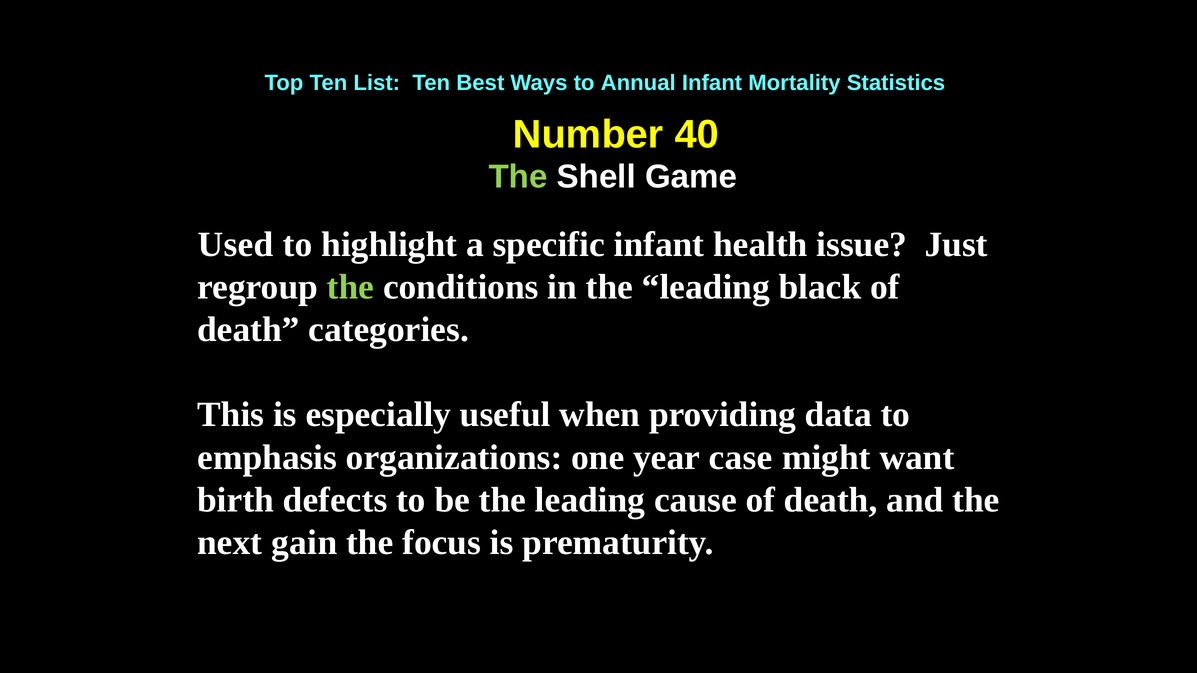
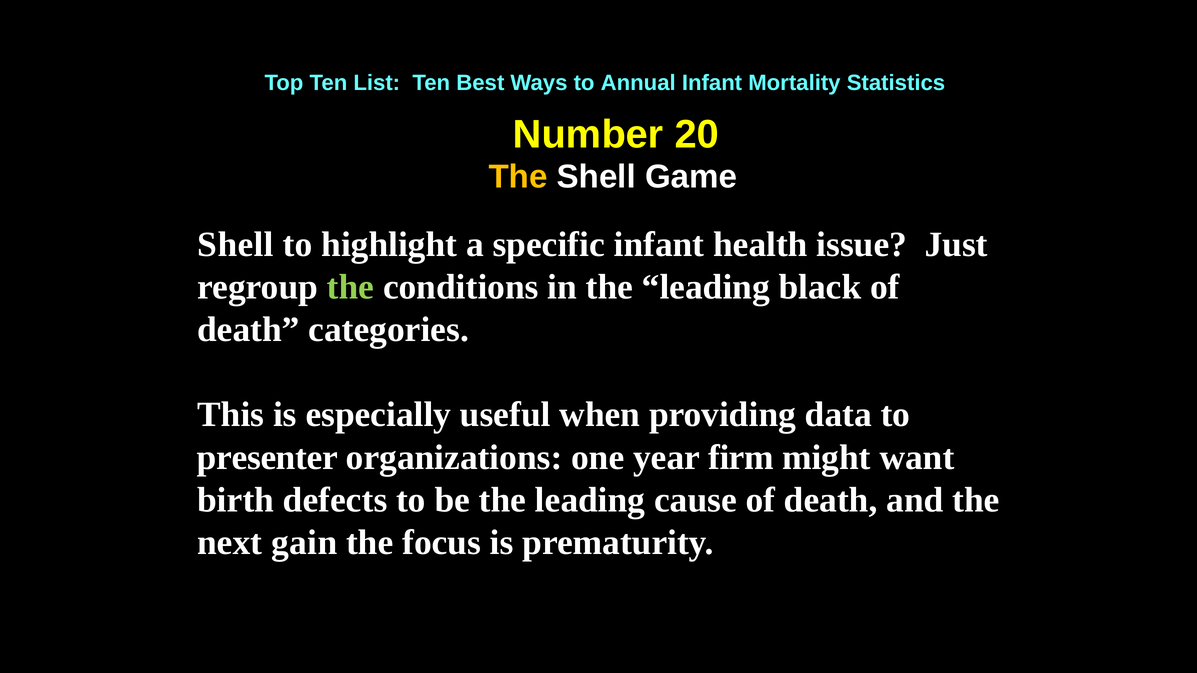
40: 40 -> 20 (697, 135)
The colour: light green -> yellow (518, 177)
Used: Used -> Shell (236, 245)
emphasis: emphasis -> presenter (267, 458)
case: case -> firm (741, 458)
